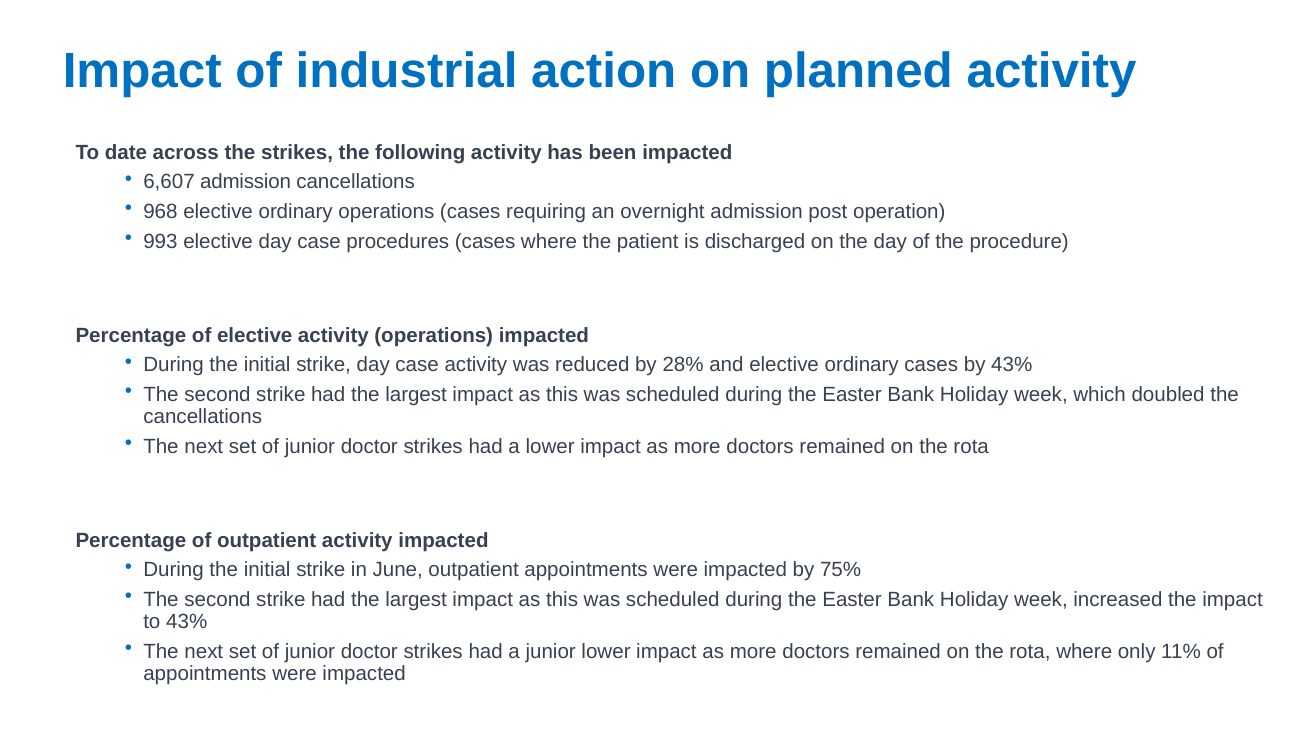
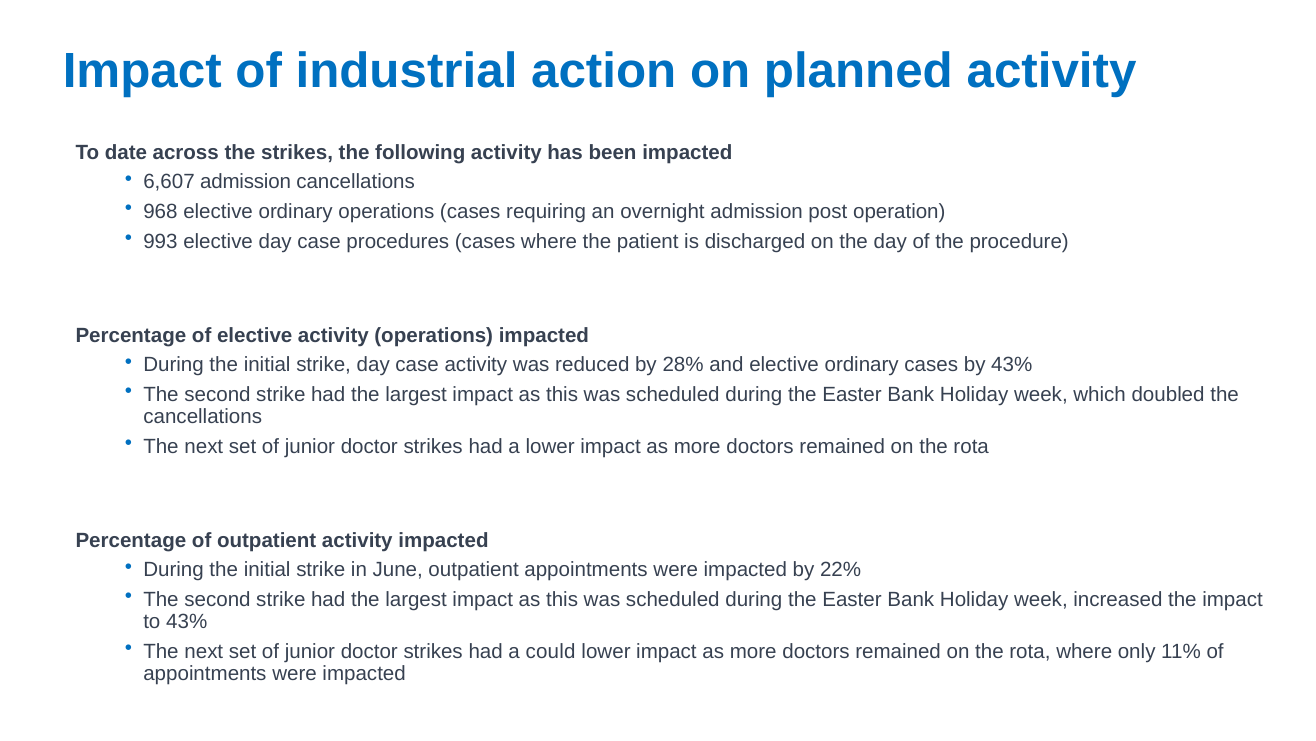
75%: 75% -> 22% (841, 569)
a junior: junior -> could (551, 651)
